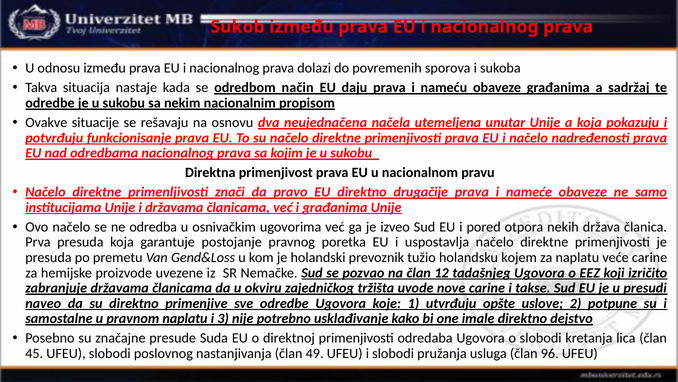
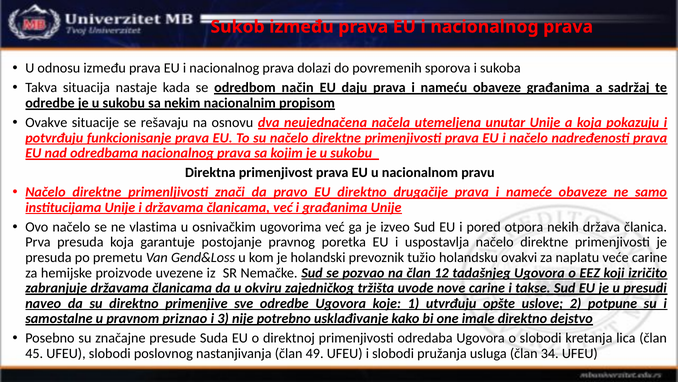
odredba: odredba -> vlastima (153, 227)
kojem: kojem -> ovakvi (519, 257)
pravnom naplatu: naplatu -> priznao (185, 318)
96: 96 -> 34 (550, 353)
